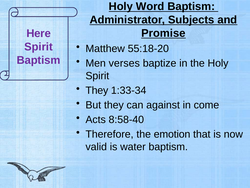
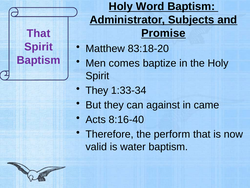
Here: Here -> That (38, 33)
55:18-20: 55:18-20 -> 83:18-20 (148, 49)
verses: verses -> comes (124, 63)
come: come -> came (206, 105)
8:58-40: 8:58-40 -> 8:16-40 (126, 119)
emotion: emotion -> perform (172, 134)
